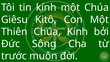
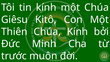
Sông: Sông -> Minh (44, 44)
